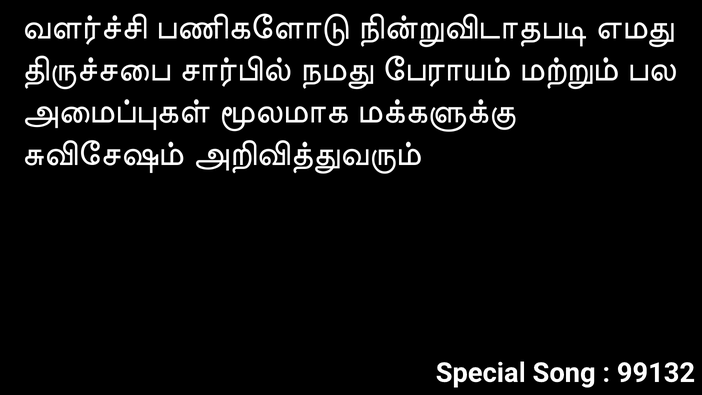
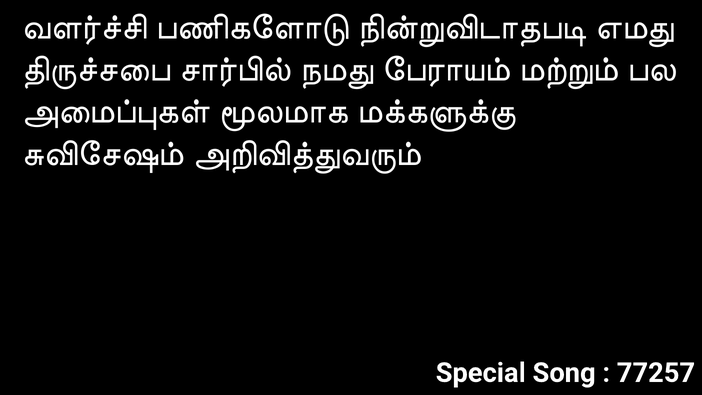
99132: 99132 -> 77257 (656, 373)
